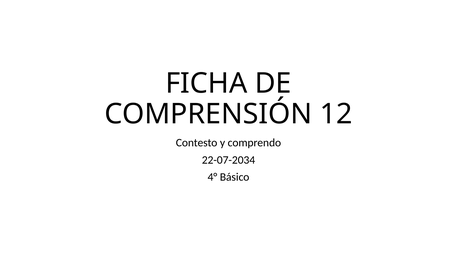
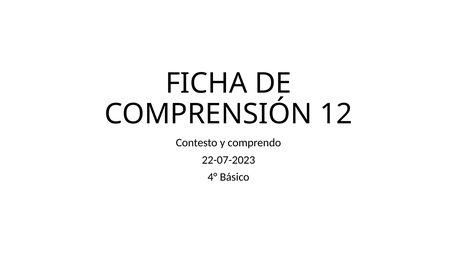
22-07-2034: 22-07-2034 -> 22-07-2023 (228, 160)
